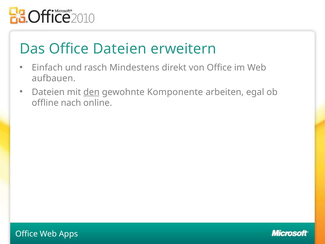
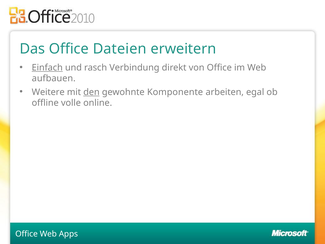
Einfach underline: none -> present (47, 68)
Mindestens: Mindestens -> Verbindung (134, 68)
Dateien: Dateien -> Weitere (48, 92)
nach: nach -> volle (71, 103)
